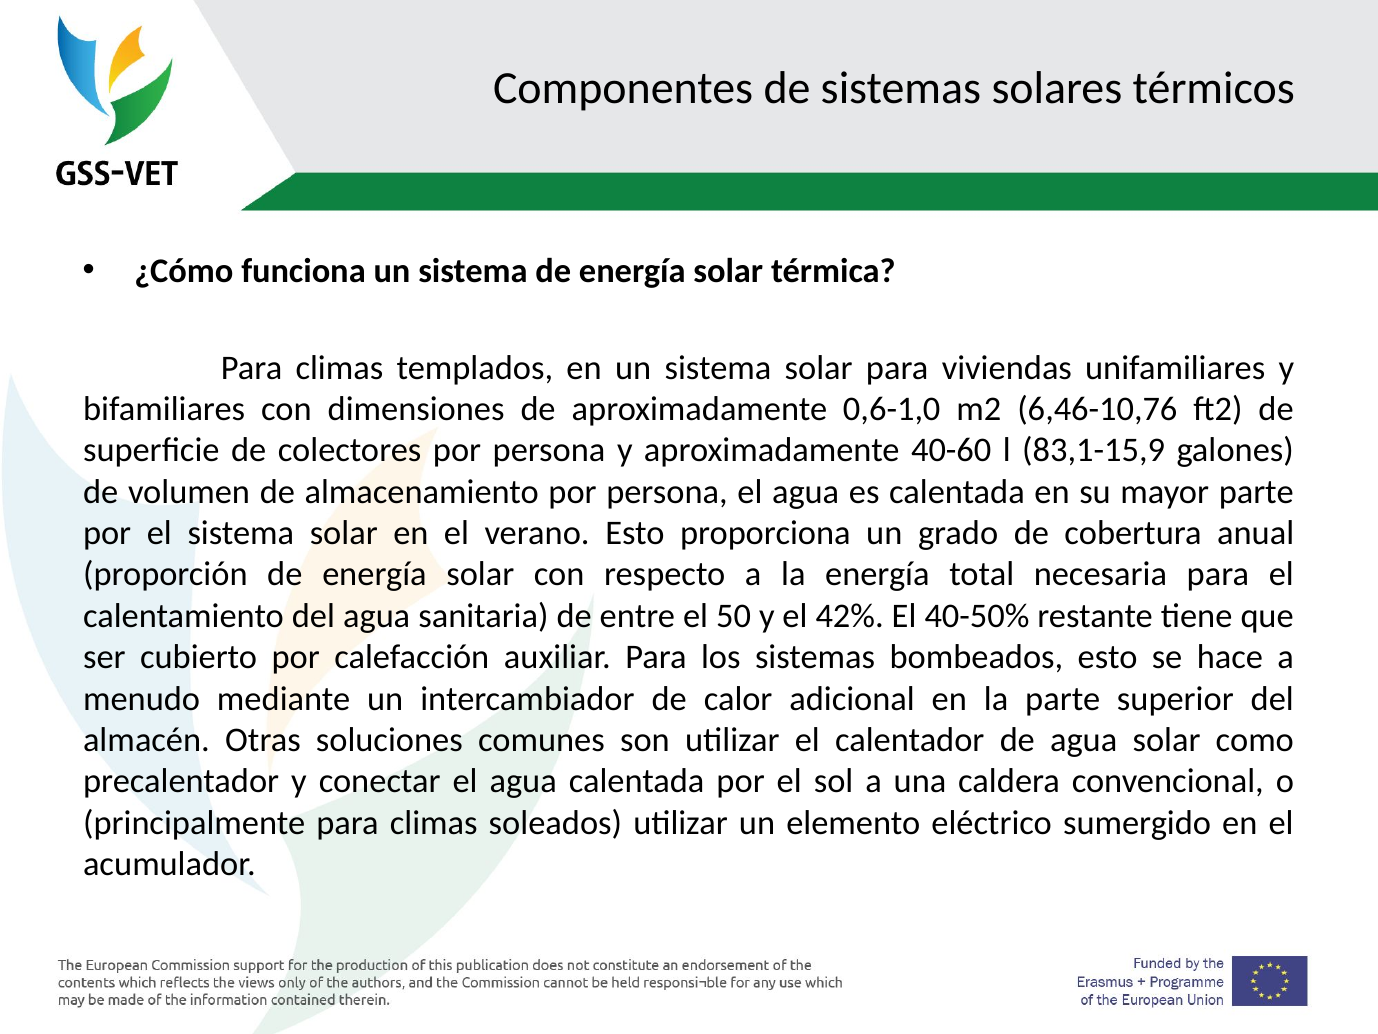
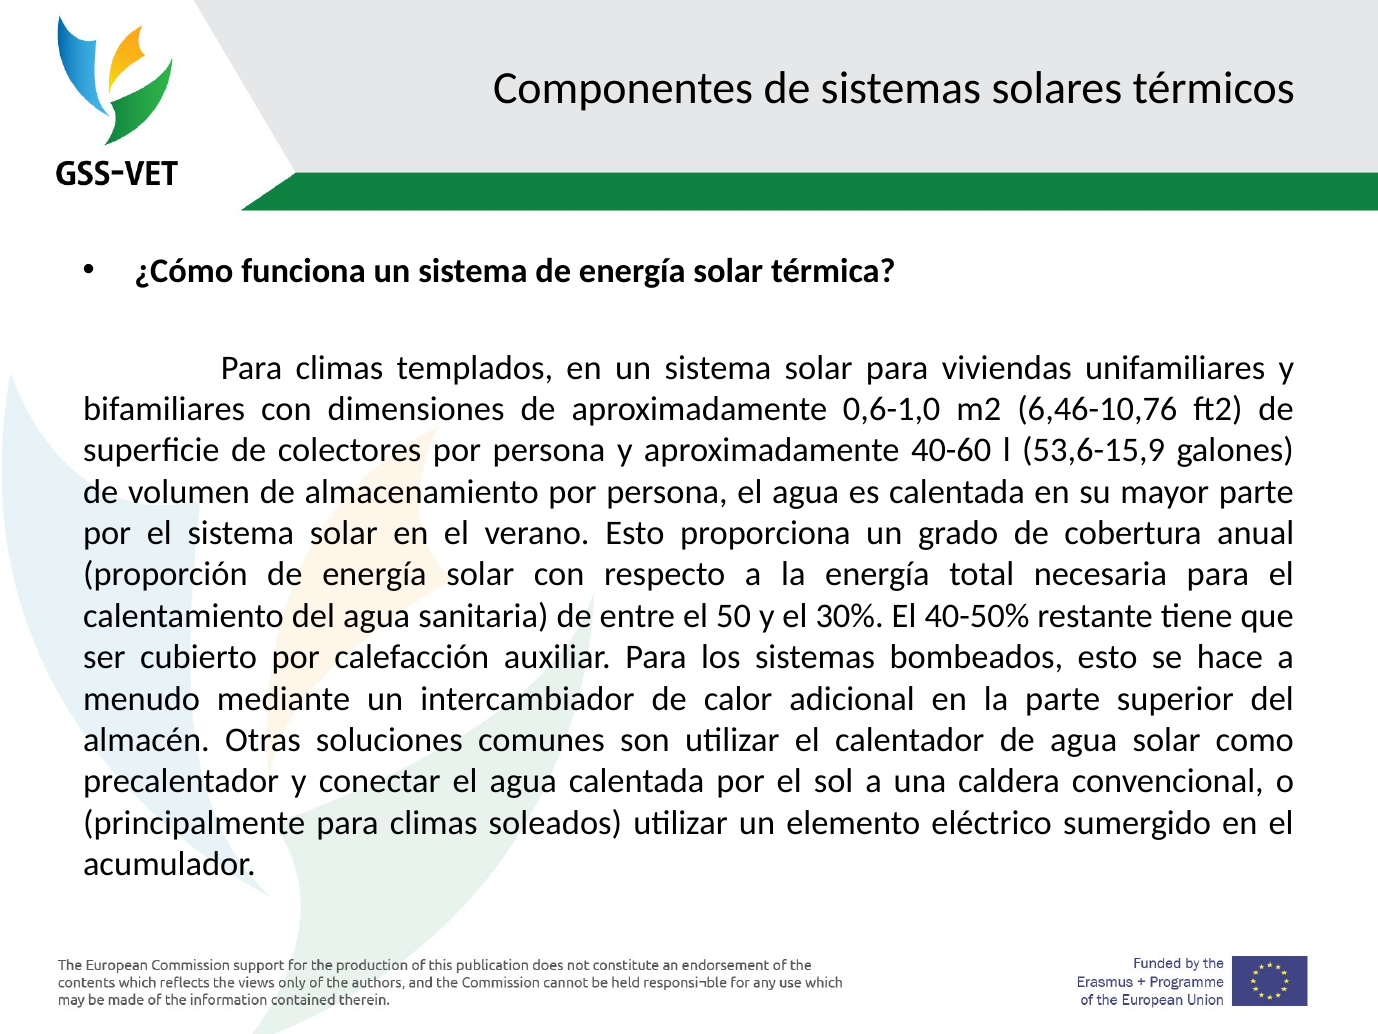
83,1-15,9: 83,1-15,9 -> 53,6-15,9 (1094, 450)
42%: 42% -> 30% (850, 616)
